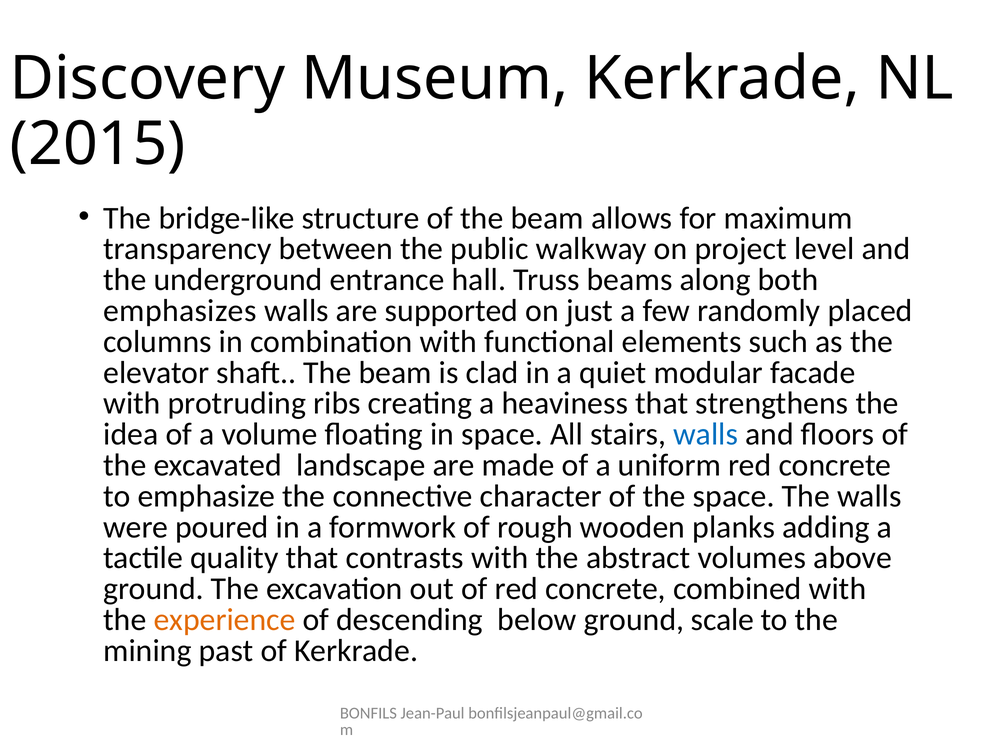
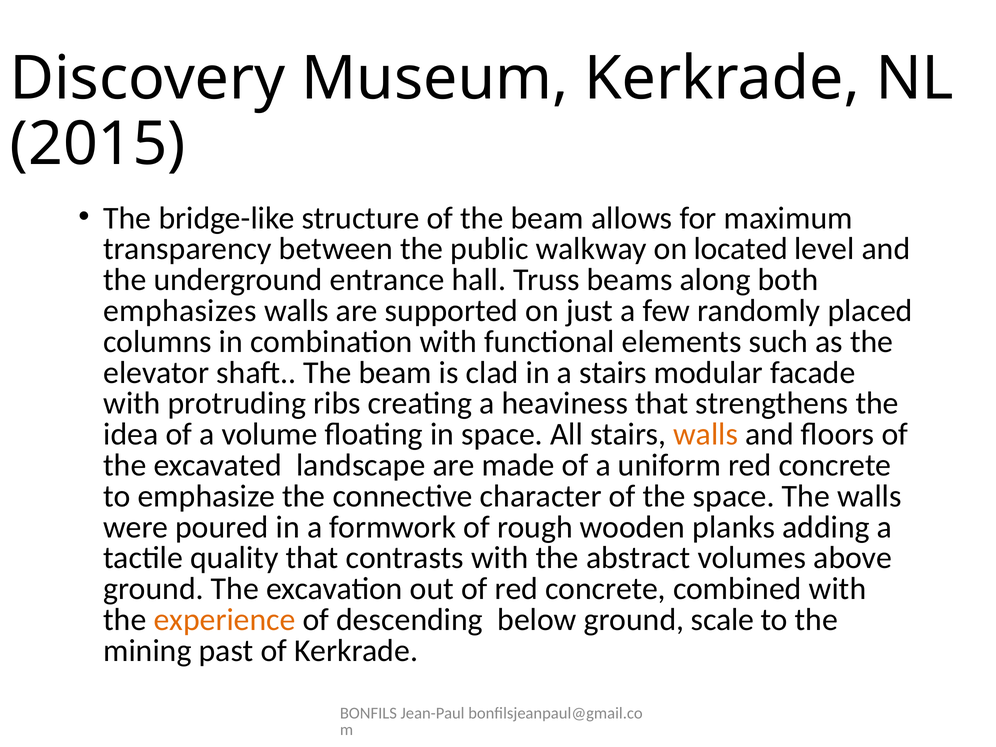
project: project -> located (741, 249)
a quiet: quiet -> stairs (613, 373)
walls colour: blue -> orange (706, 434)
